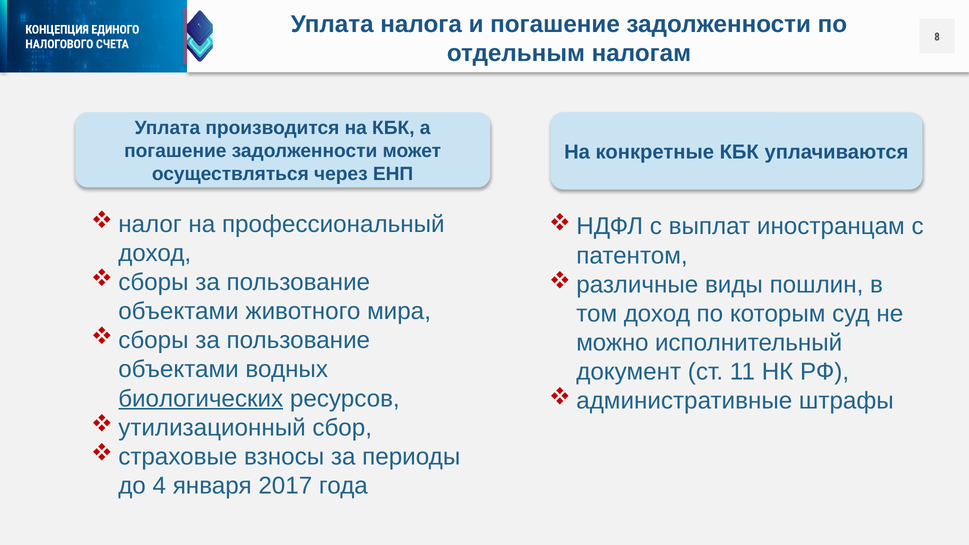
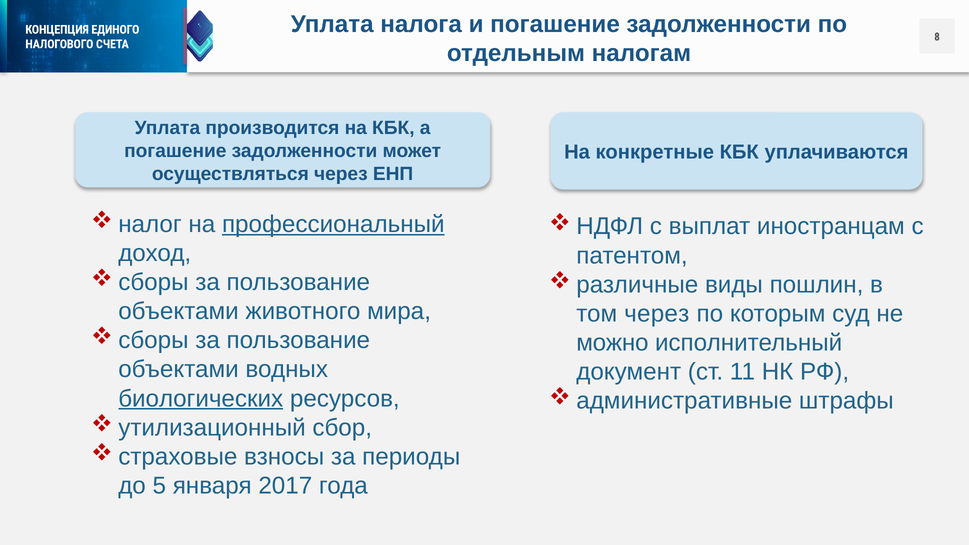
профессиональный underline: none -> present (333, 224)
том доход: доход -> через (657, 314)
4: 4 -> 5 (159, 486)
